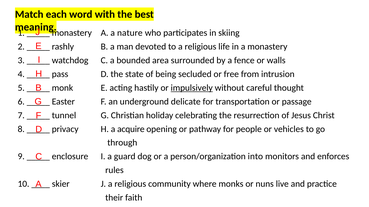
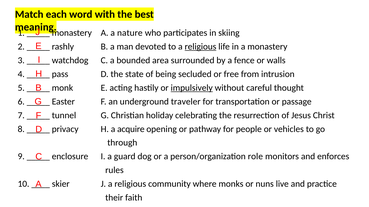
religious underline: none -> present (200, 47)
delicate: delicate -> traveler (186, 102)
into: into -> role (255, 157)
